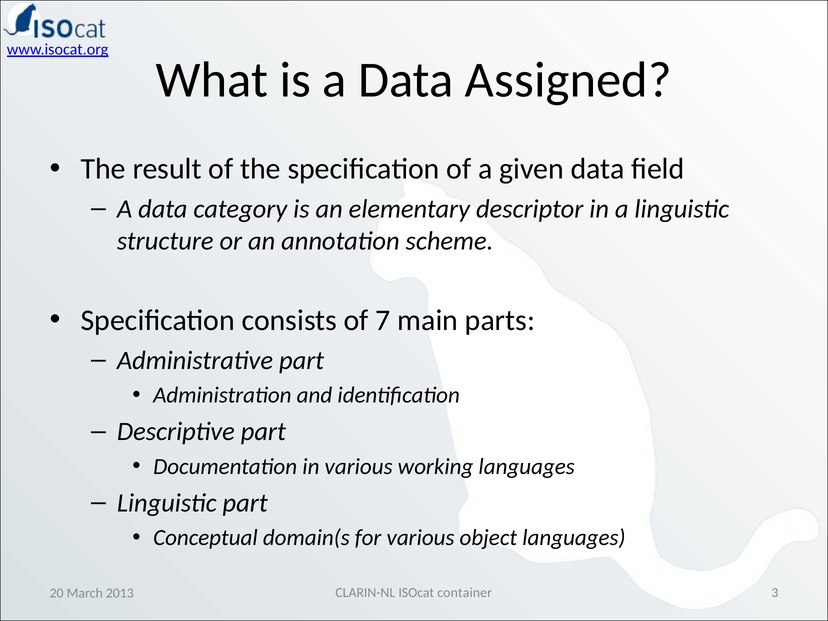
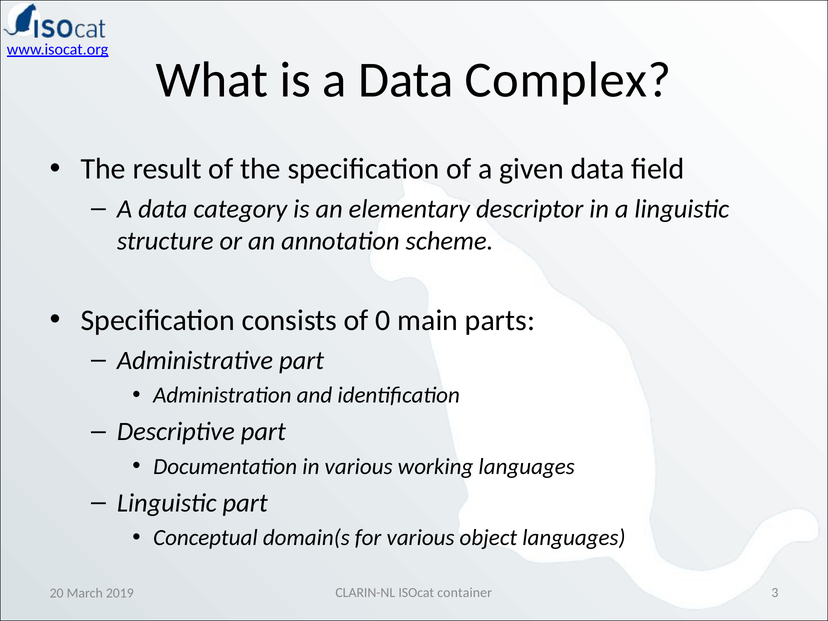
Assigned: Assigned -> Complex (568, 80)
7: 7 -> 0 (383, 320)
2013: 2013 -> 2019 (120, 593)
